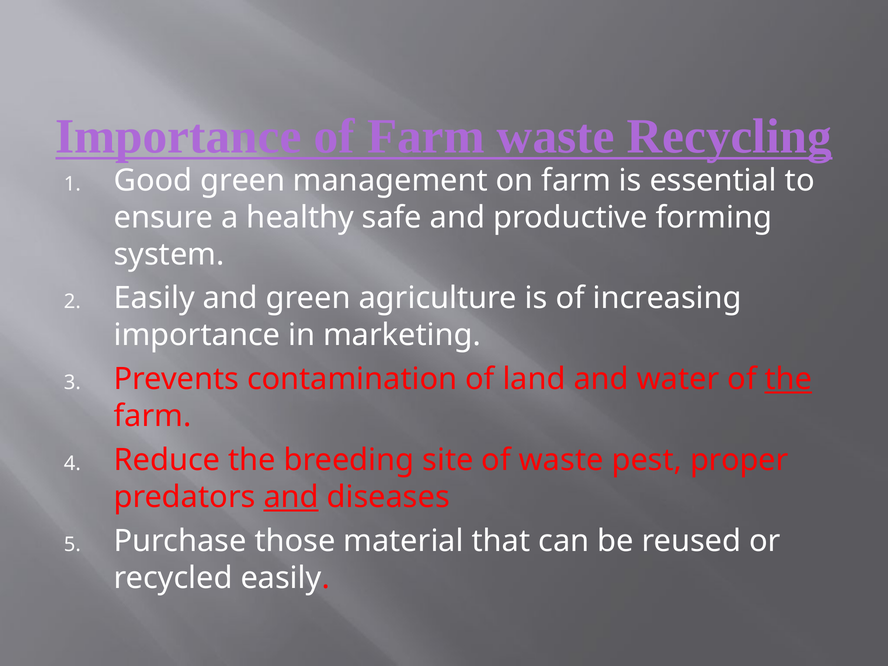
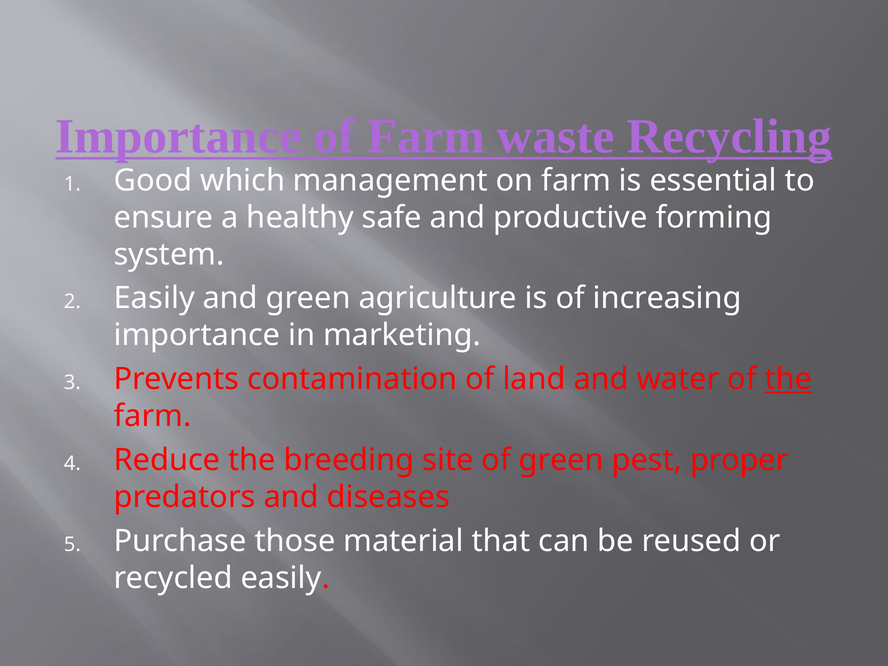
Good green: green -> which (243, 180)
of waste: waste -> green (561, 460)
and underline: present -> none (291, 497)
